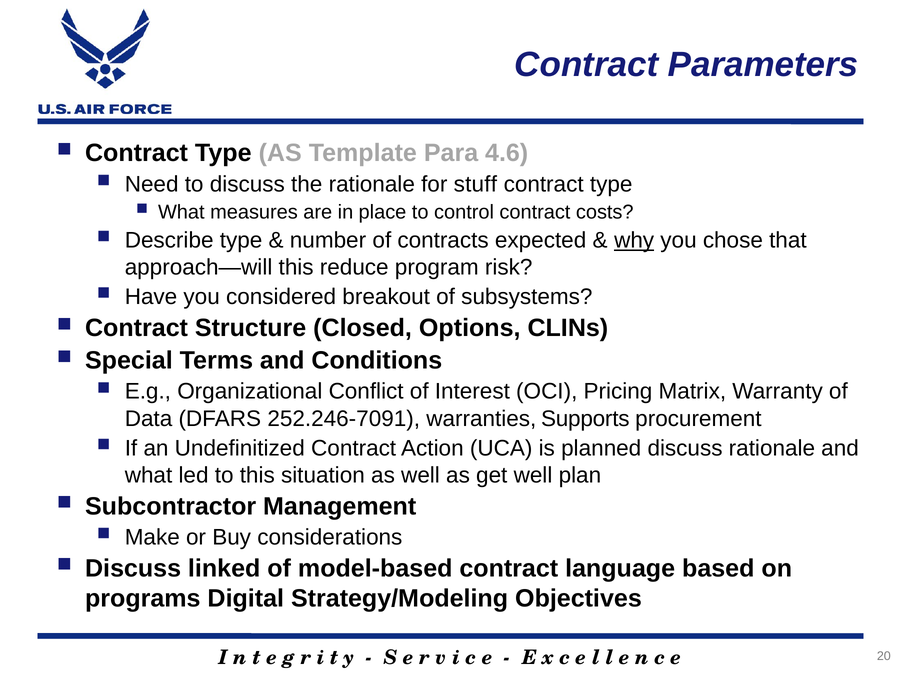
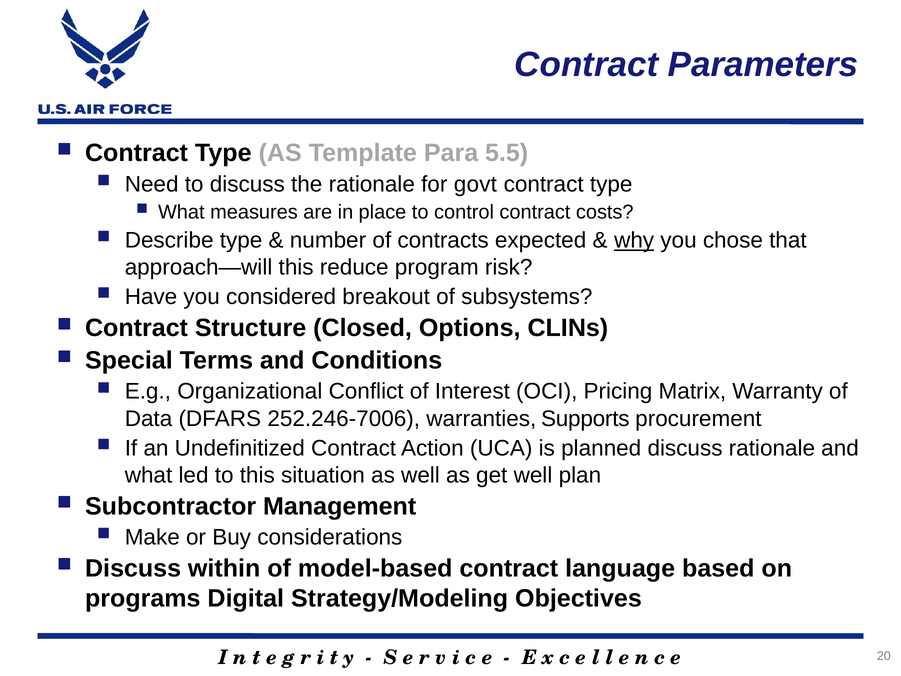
4.6: 4.6 -> 5.5 (507, 153)
stuff: stuff -> govt (475, 184)
252.246-7091: 252.246-7091 -> 252.246-7006 (344, 418)
linked: linked -> within (224, 568)
